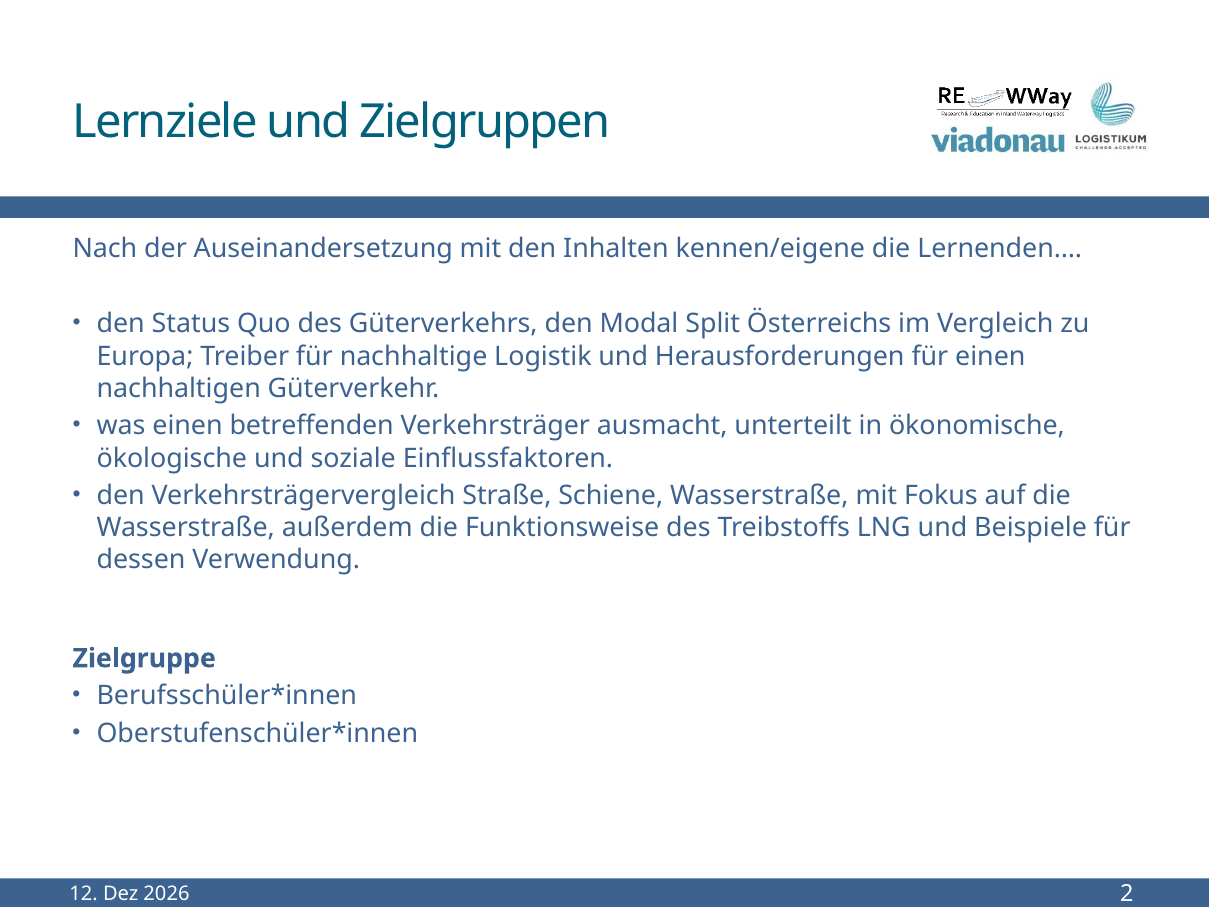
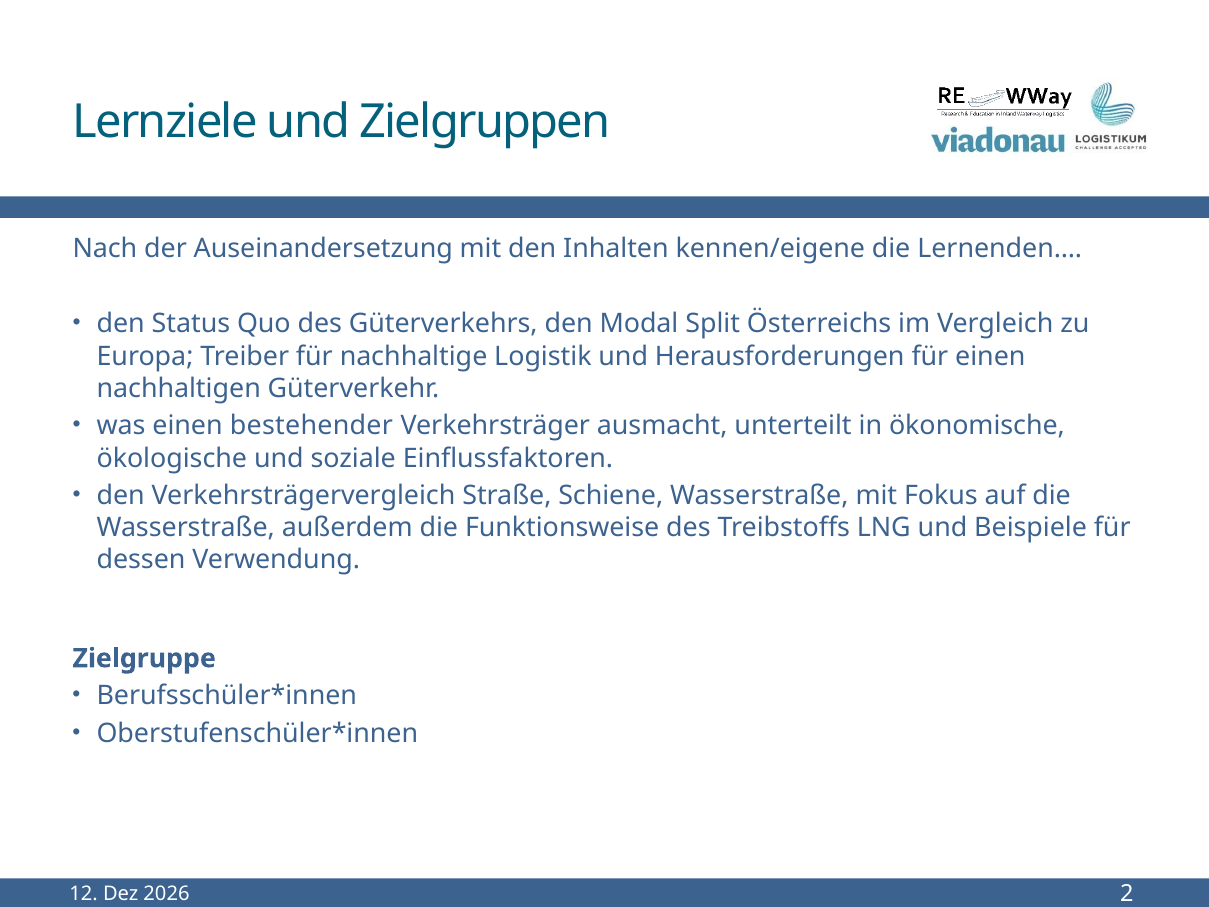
betreffenden: betreffenden -> bestehender (311, 426)
